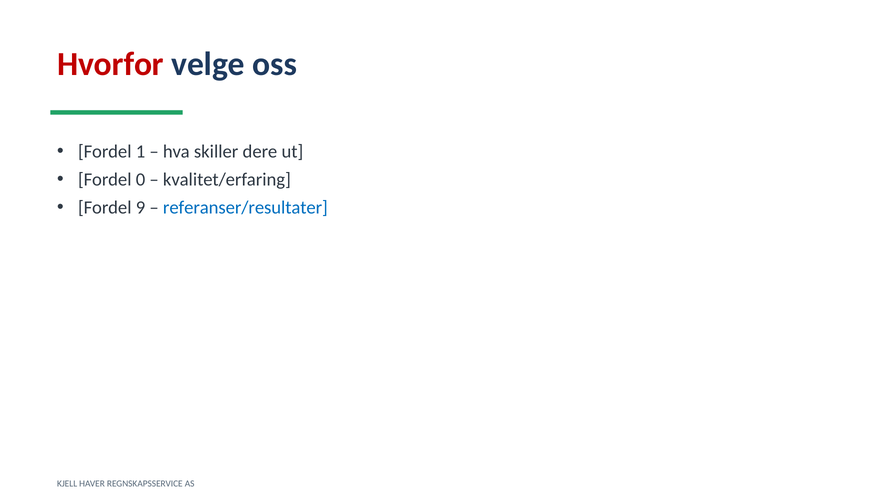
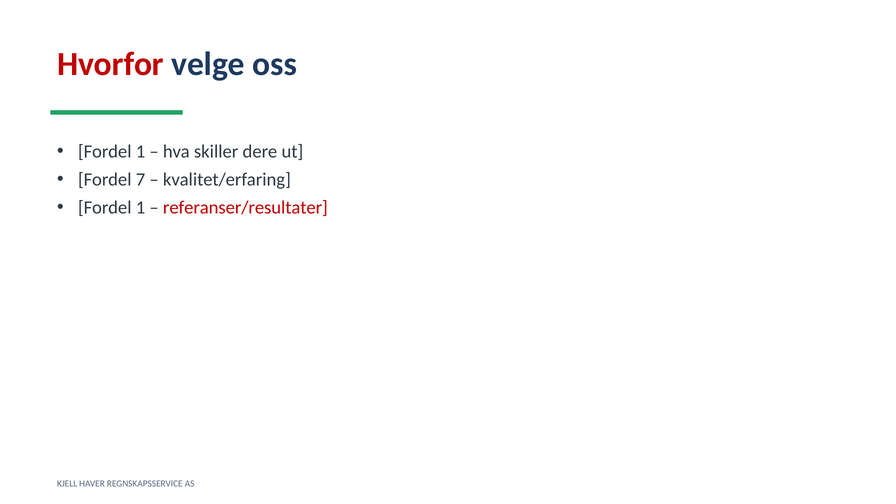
0: 0 -> 7 (141, 180)
9: 9 -> 1 (141, 208)
referanser/resultater colour: blue -> red (245, 208)
